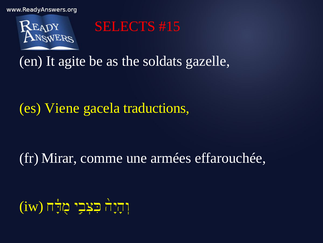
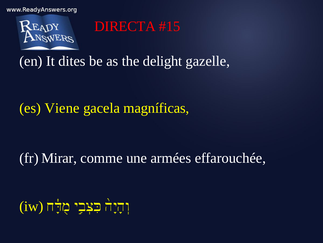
SELECTS: SELECTS -> DIRECTA (125, 26)
agite: agite -> dites (72, 61)
soldats: soldats -> delight (163, 61)
traductions: traductions -> magníficas (156, 108)
